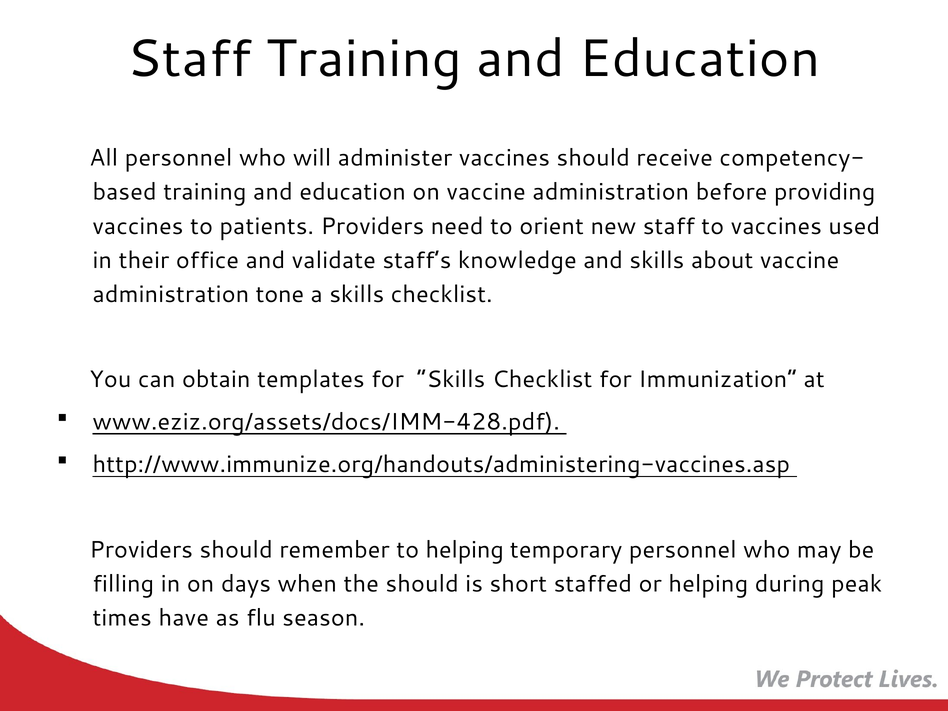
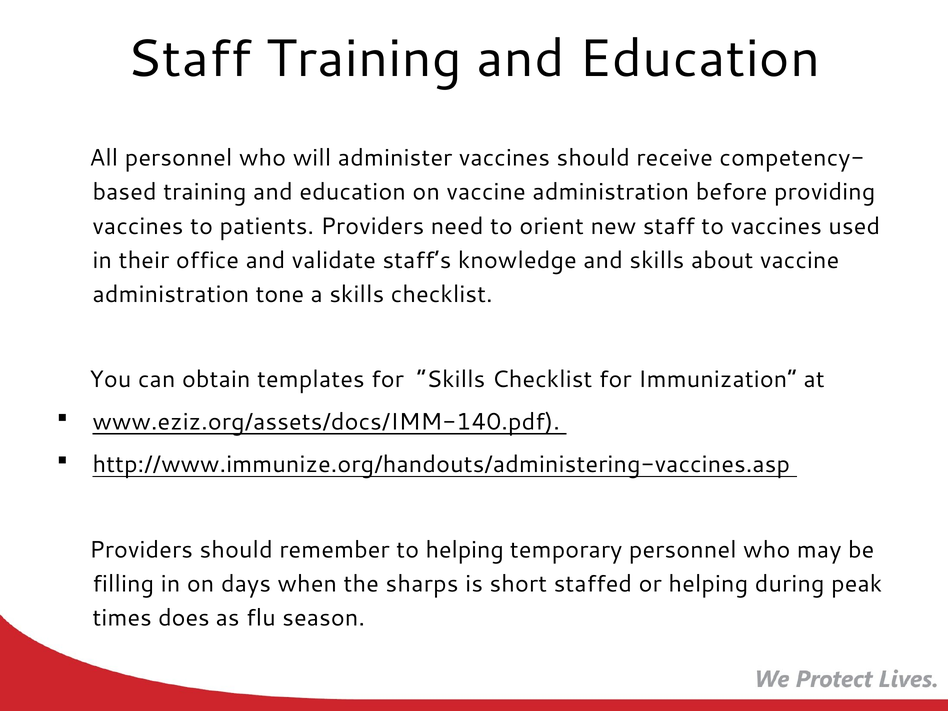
www.eziz.org/assets/docs/IMM-428.pdf: www.eziz.org/assets/docs/IMM-428.pdf -> www.eziz.org/assets/docs/IMM-140.pdf (326, 422)
the should: should -> sharps (422, 584)
have: have -> does (184, 618)
